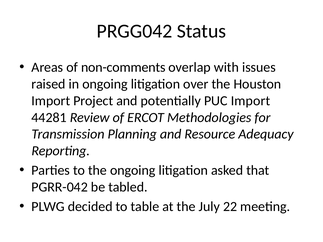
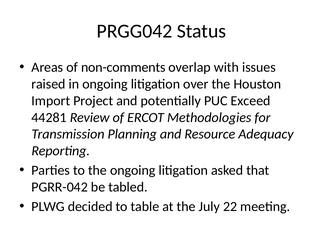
PUC Import: Import -> Exceed (251, 101)
